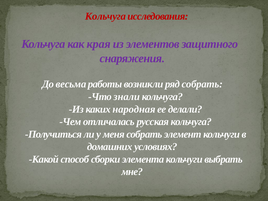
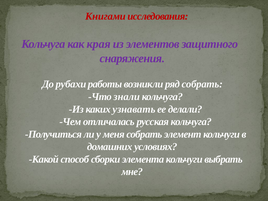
Кольчуга: Кольчуга -> Книгами (106, 16)
весьма: весьма -> рубахи (71, 84)
народная: народная -> узнавать (134, 109)
